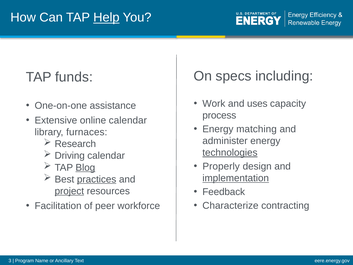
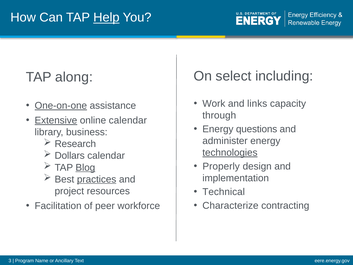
specs: specs -> select (234, 76)
funds: funds -> along (74, 77)
uses: uses -> links (257, 103)
One-on-one underline: none -> present (61, 106)
process: process -> through (219, 115)
Extensive underline: none -> present (56, 120)
matching: matching -> questions (257, 129)
furnaces: furnaces -> business (87, 132)
Driving: Driving -> Dollars (70, 156)
implementation underline: present -> none (236, 178)
project underline: present -> none (69, 191)
Feedback: Feedback -> Technical (224, 192)
